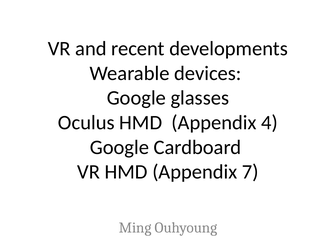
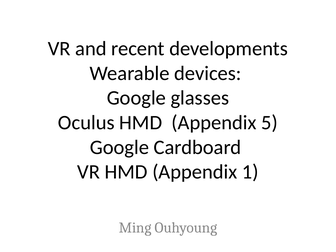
4: 4 -> 5 (269, 123)
7: 7 -> 1 (250, 172)
